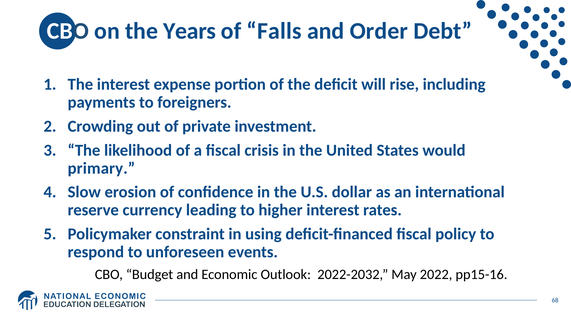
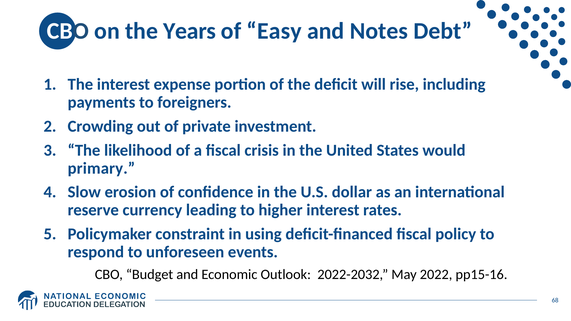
Falls: Falls -> Easy (274, 31)
Order: Order -> Notes (379, 31)
